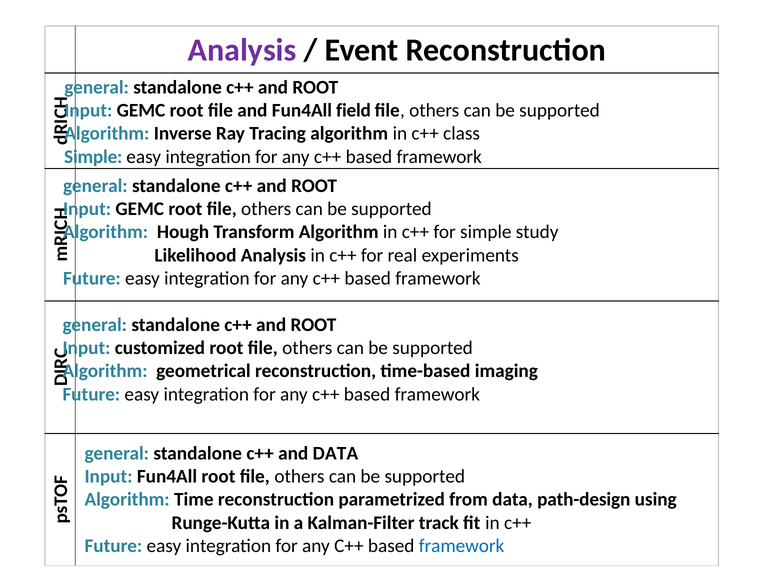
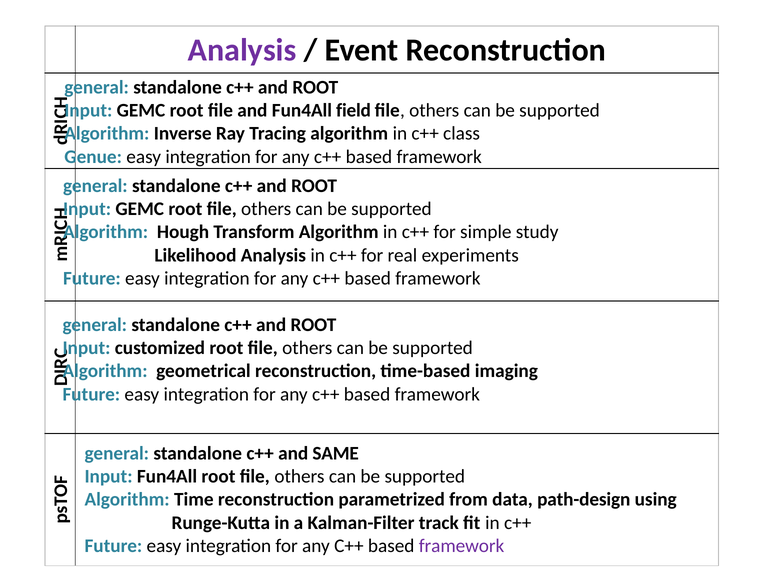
Simple: Simple -> Genue (93, 157)
and DATA: DATA -> SAME (336, 453)
framework colour: blue -> purple (462, 545)
